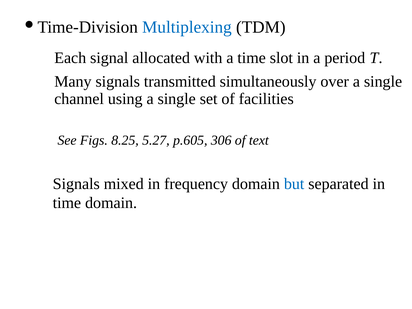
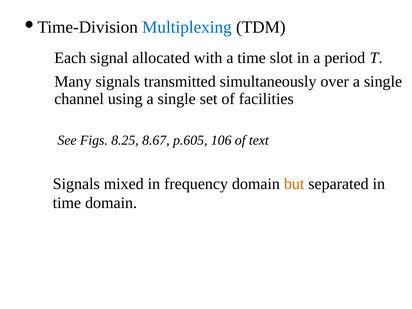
5.27: 5.27 -> 8.67 (156, 140)
306: 306 -> 106 (221, 140)
but colour: blue -> orange (294, 184)
